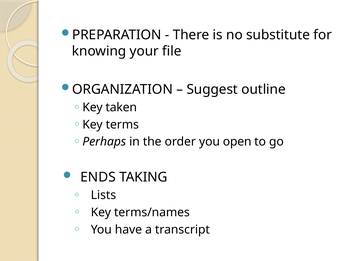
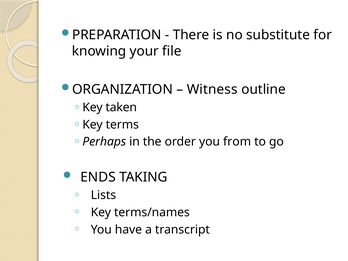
Suggest: Suggest -> Witness (212, 90)
open: open -> from (237, 142)
